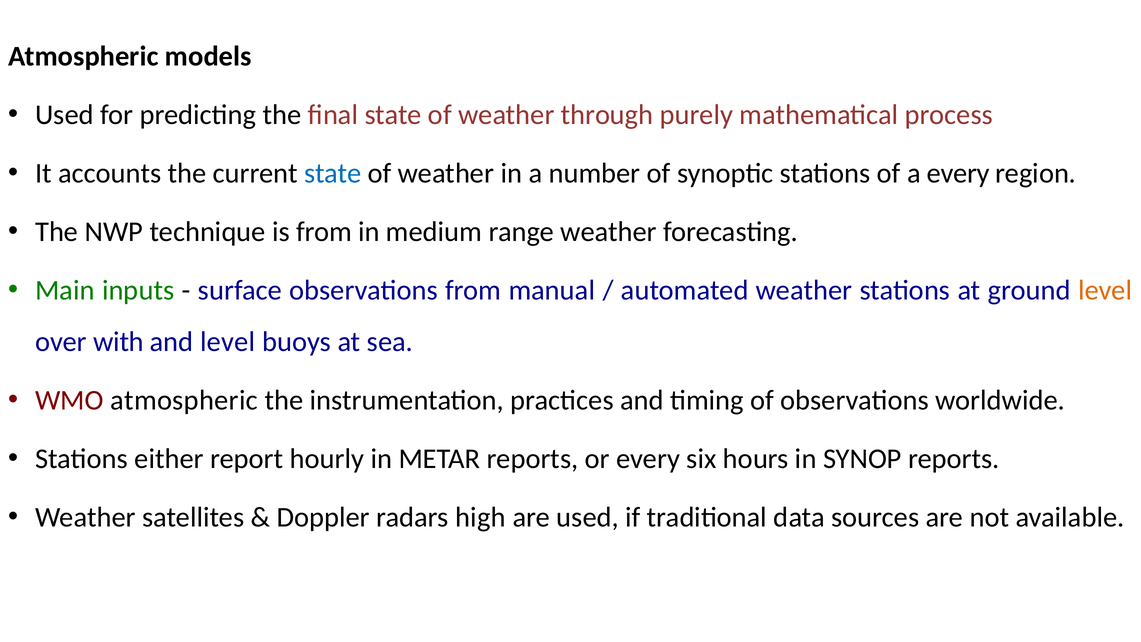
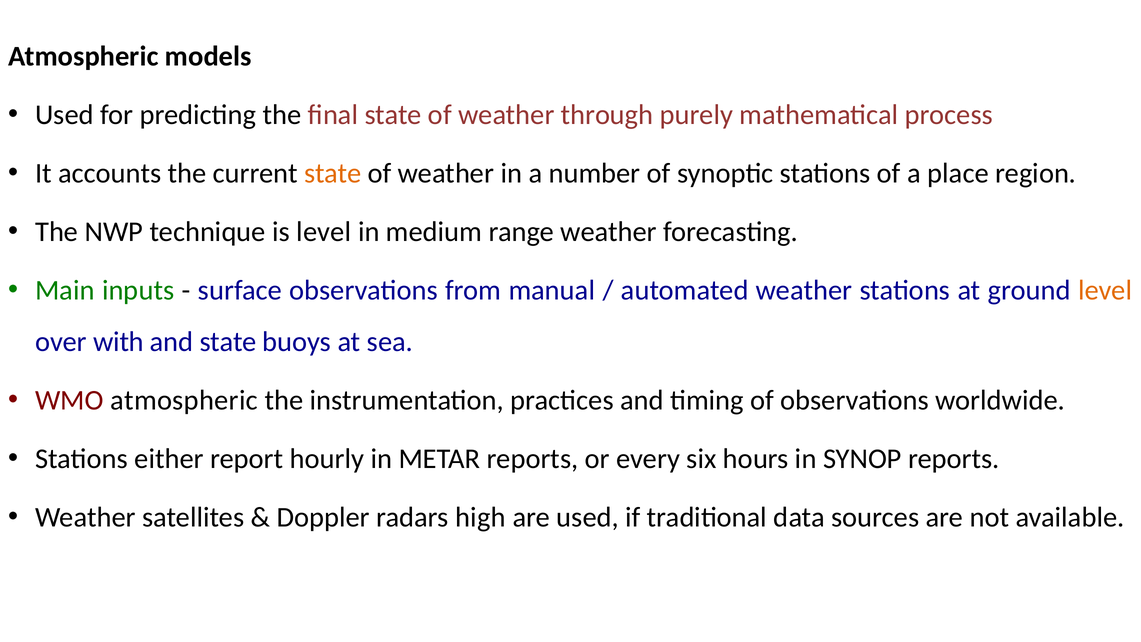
state colour: blue -> orange (333, 173)
a every: every -> place (958, 173)
is from: from -> level (324, 232)
and level: level -> state (228, 342)
